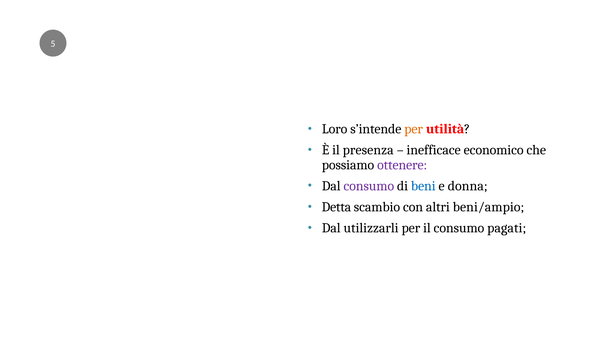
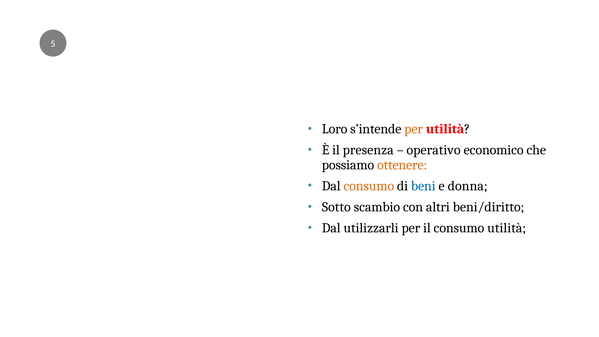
inefficace: inefficace -> operativo (434, 150)
ottenere colour: purple -> orange (402, 165)
consumo colour: purple -> orange (369, 186)
Detta: Detta -> Sotto (336, 207)
beni/ampio: beni/ampio -> beni/diritto (489, 207)
consumo pagati: pagati -> utilità (507, 228)
